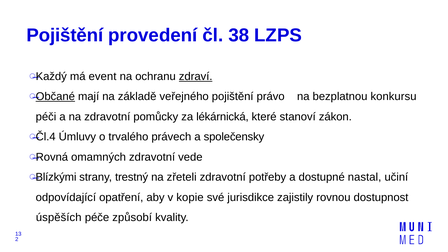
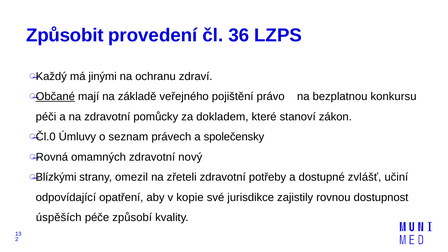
Pojištění: Pojištění -> Způsobit (65, 35)
38: 38 -> 36 (239, 35)
event: event -> jinými (103, 76)
zdraví underline: present -> none (196, 76)
lékárnická: lékárnická -> dokladem (222, 117)
Čl.4: Čl.4 -> Čl.0 (46, 137)
trvalého: trvalého -> seznam (128, 137)
vede: vede -> nový (190, 157)
trestný: trestný -> omezil (132, 177)
nastal: nastal -> zvlášť (365, 177)
